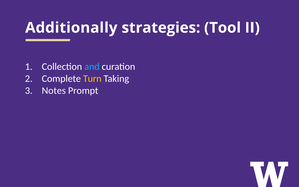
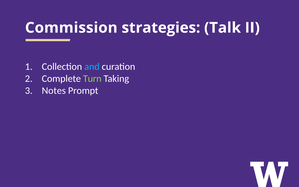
Additionally: Additionally -> Commission (71, 28)
Tool: Tool -> Talk (223, 28)
Turn colour: yellow -> light green (92, 78)
